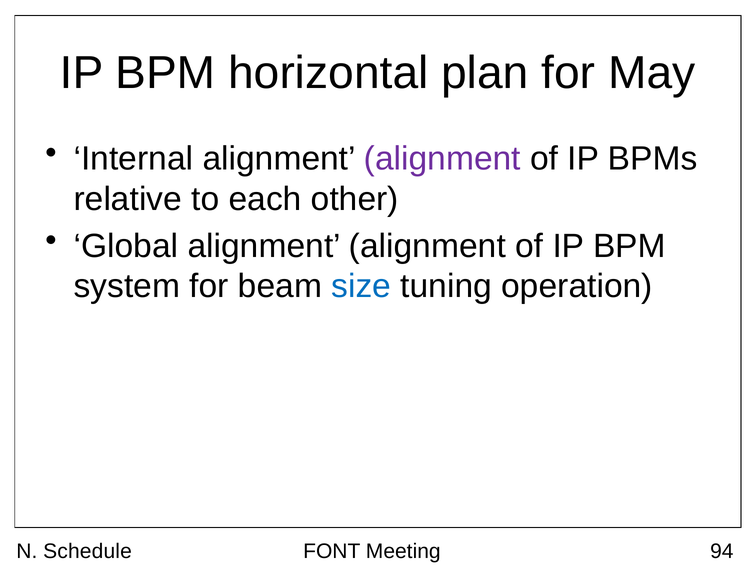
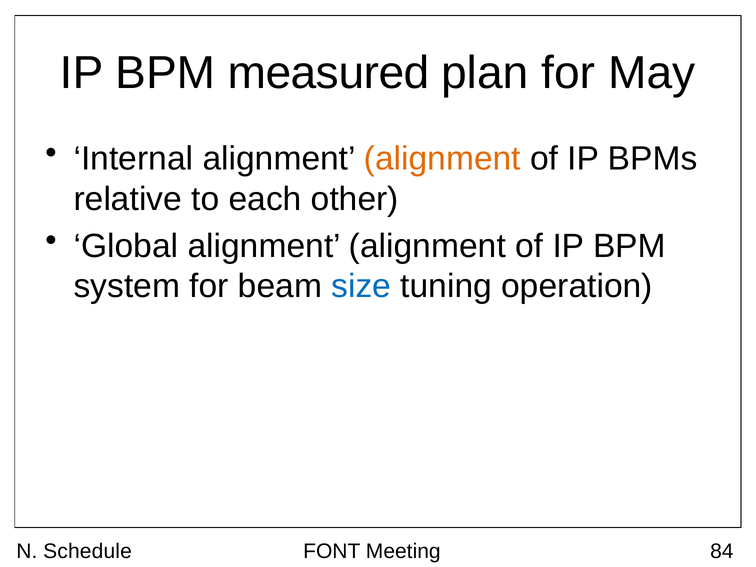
horizontal: horizontal -> measured (329, 73)
alignment colour: purple -> orange (442, 159)
94: 94 -> 84 (722, 551)
